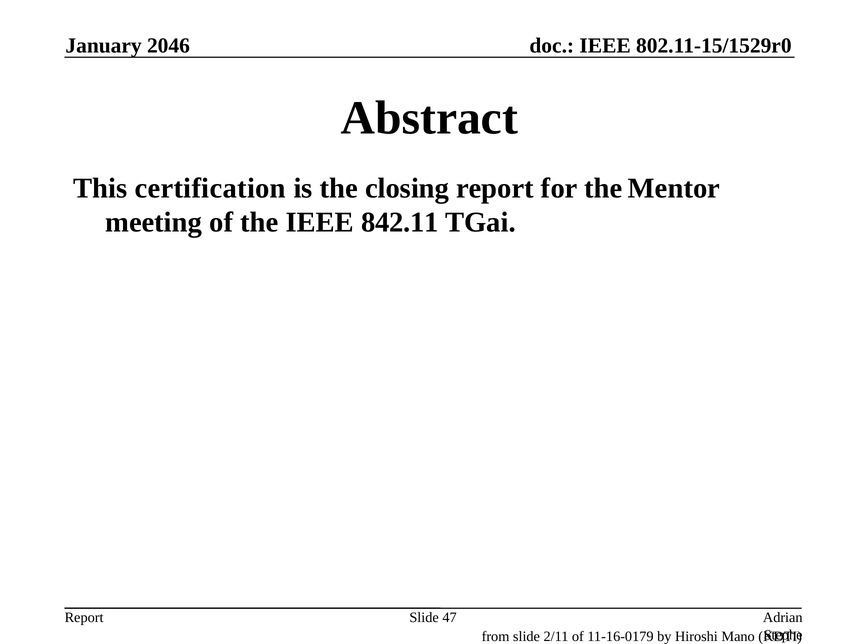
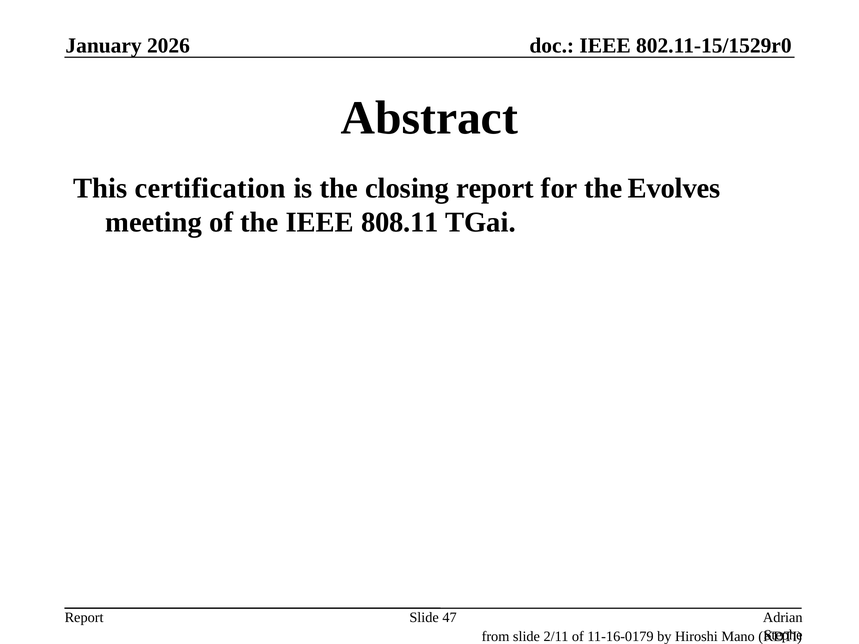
2046: 2046 -> 2026 (168, 46)
Mentor: Mentor -> Evolves (674, 188)
842.11: 842.11 -> 808.11 (400, 223)
